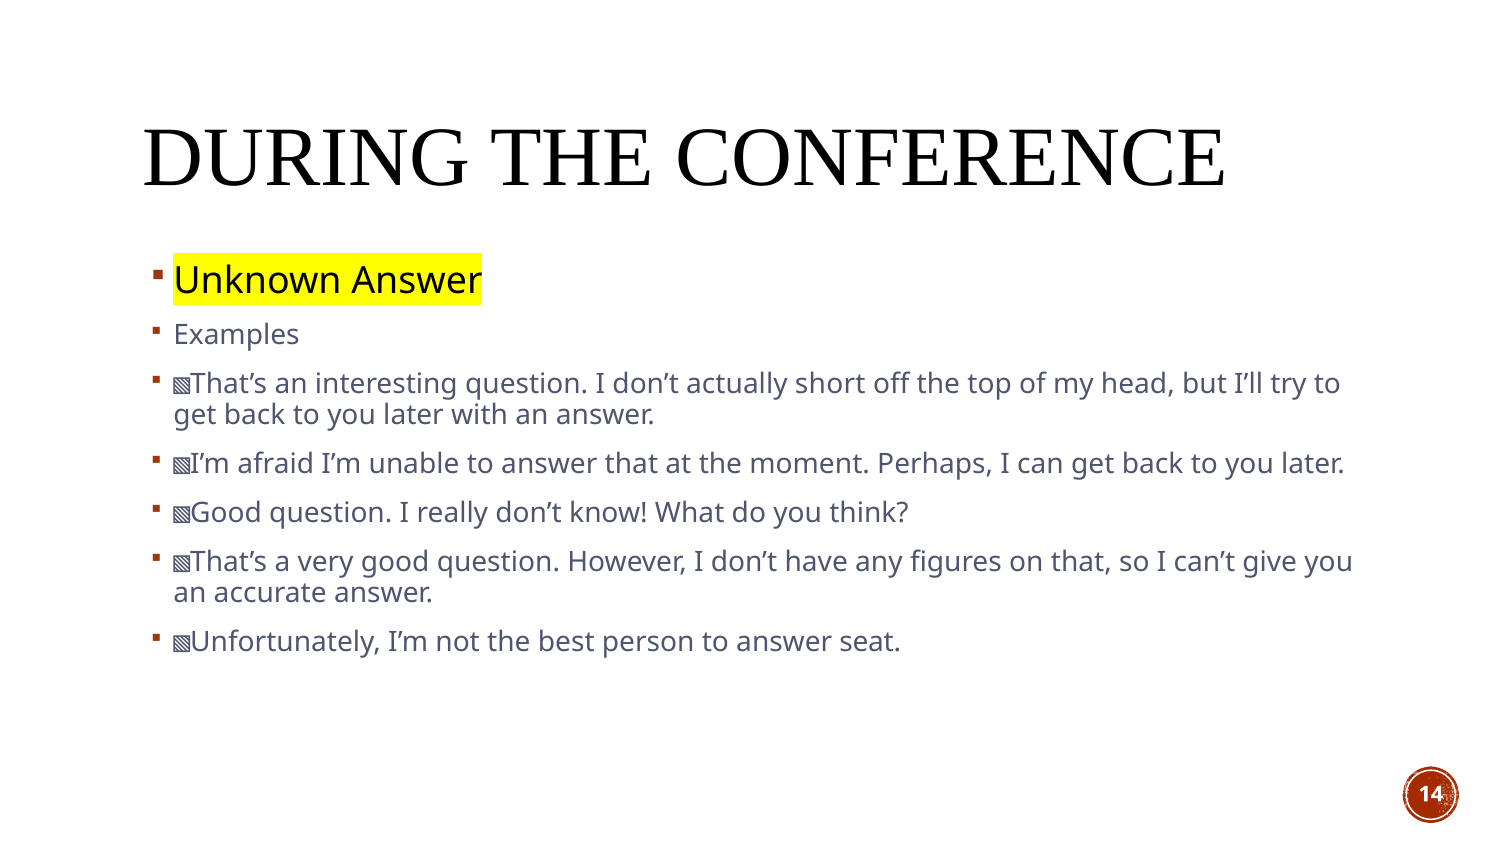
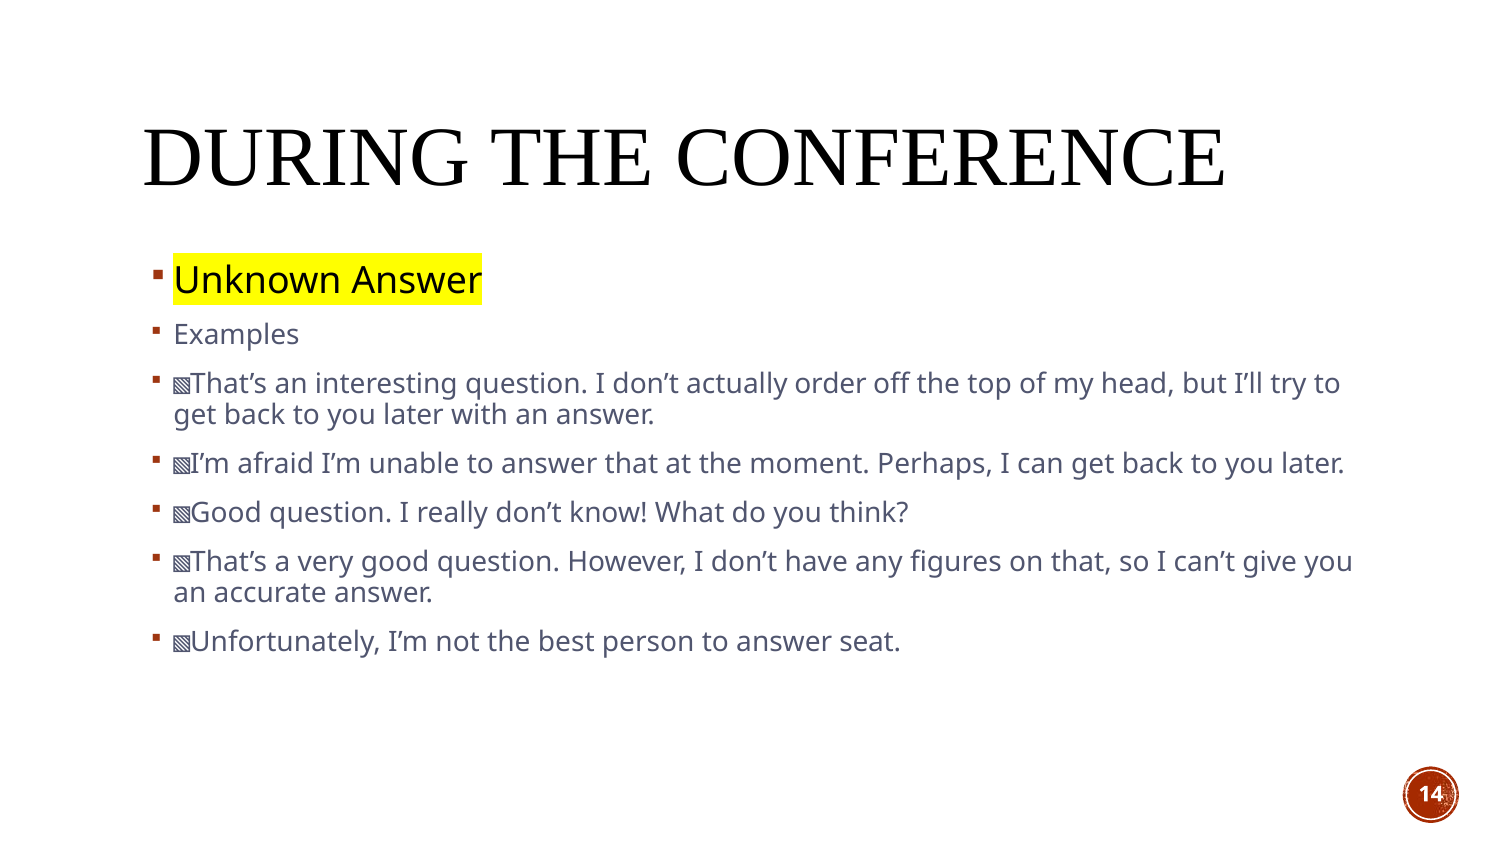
short: short -> order (831, 385)
